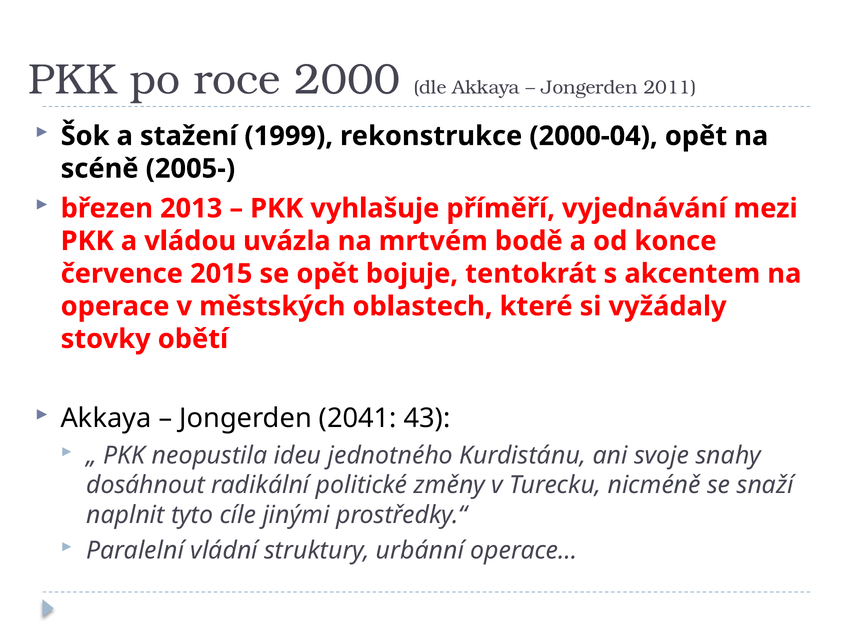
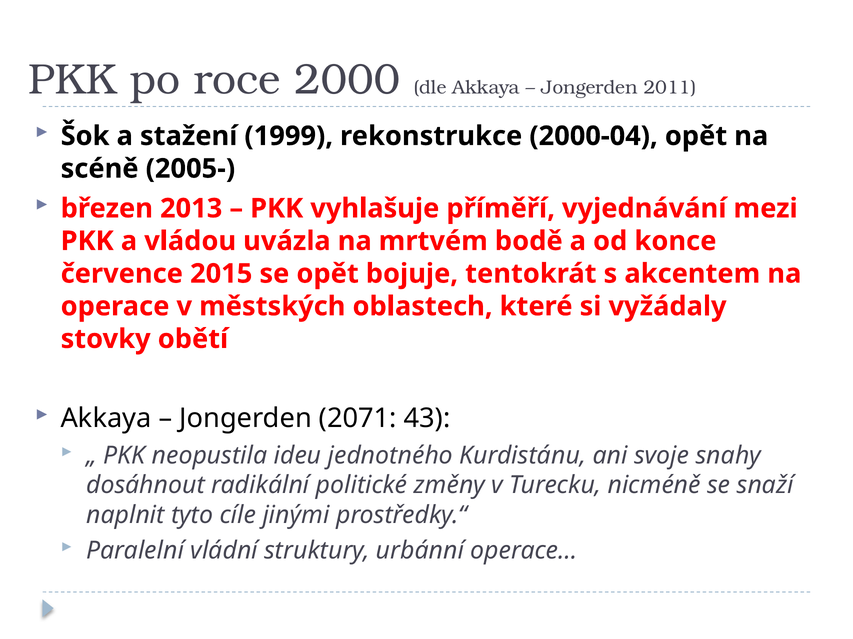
2041: 2041 -> 2071 (358, 419)
